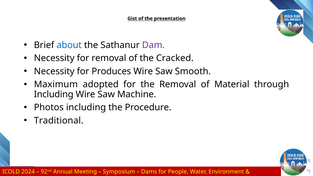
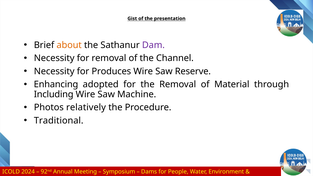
about colour: blue -> orange (69, 45)
Cracked: Cracked -> Channel (175, 58)
Smooth: Smooth -> Reserve (193, 71)
Maximum: Maximum -> Enhancing (56, 84)
Photos including: including -> relatively (86, 107)
